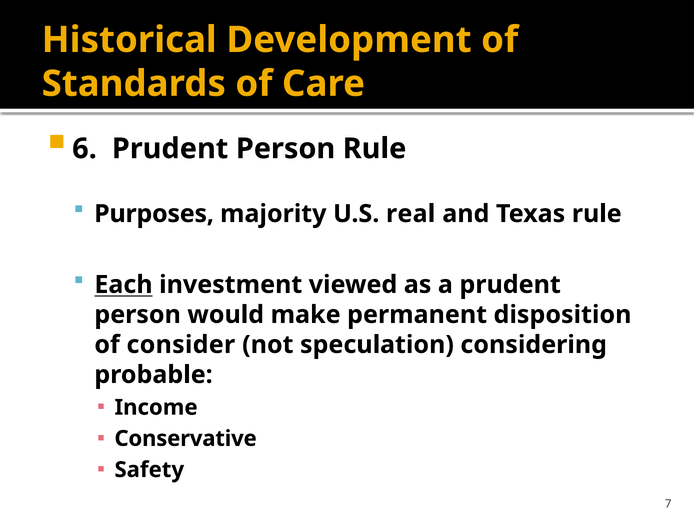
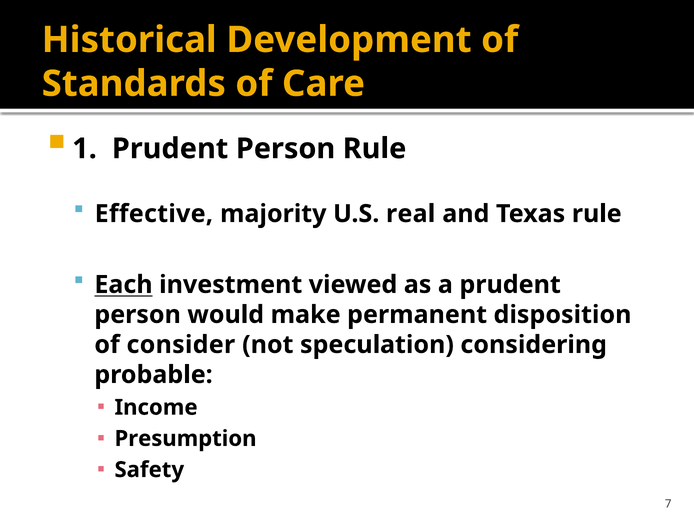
6: 6 -> 1 (84, 149)
Purposes: Purposes -> Effective (154, 214)
Conservative: Conservative -> Presumption (186, 439)
